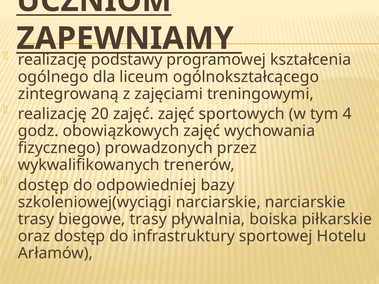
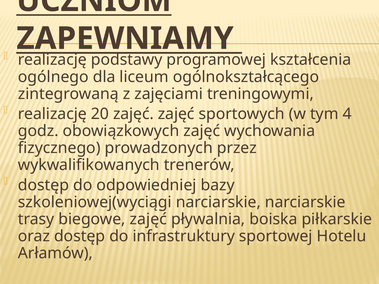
biegowe trasy: trasy -> zajęć (148, 219)
